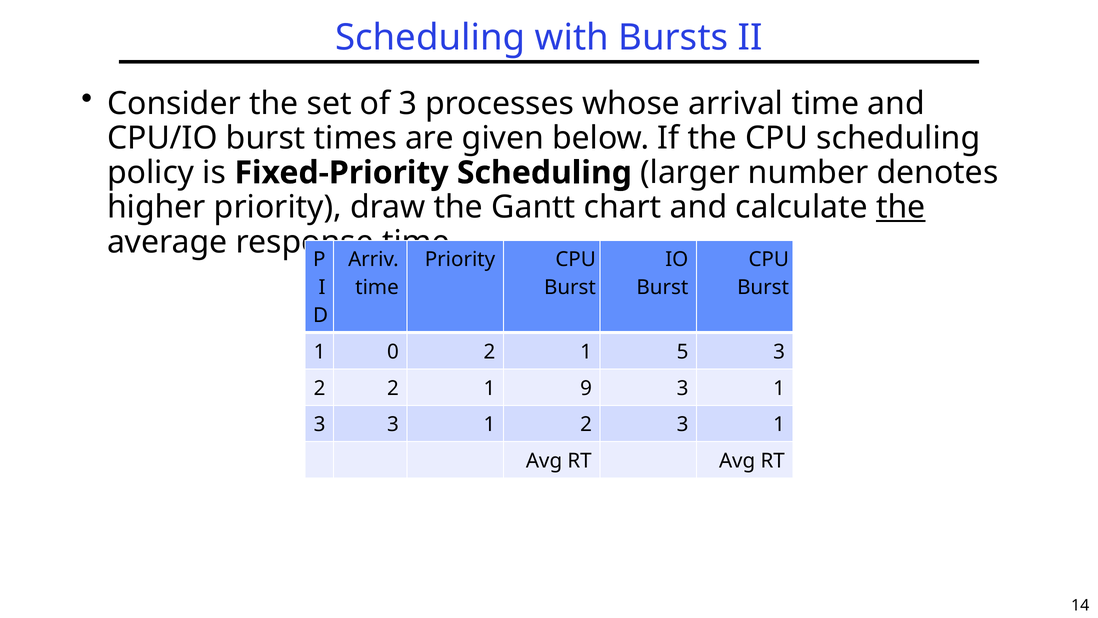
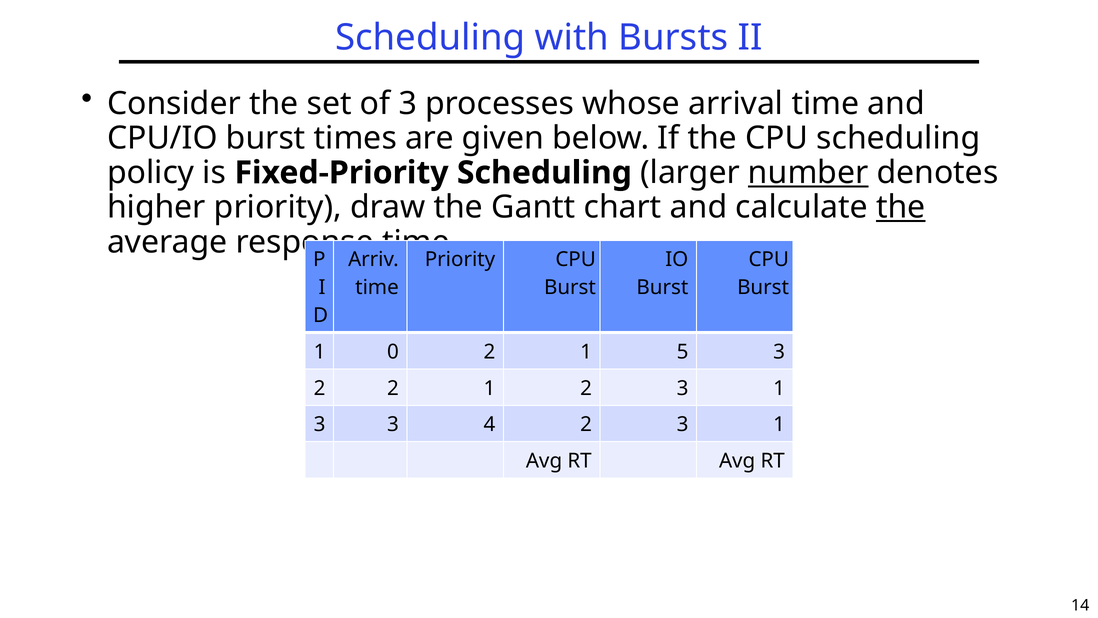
number underline: none -> present (808, 173)
1 9: 9 -> 2 (586, 388)
3 3 1: 1 -> 4 (489, 424)
